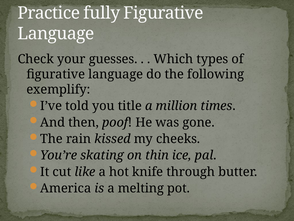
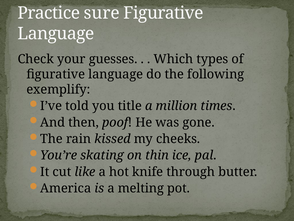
fully: fully -> sure (102, 13)
